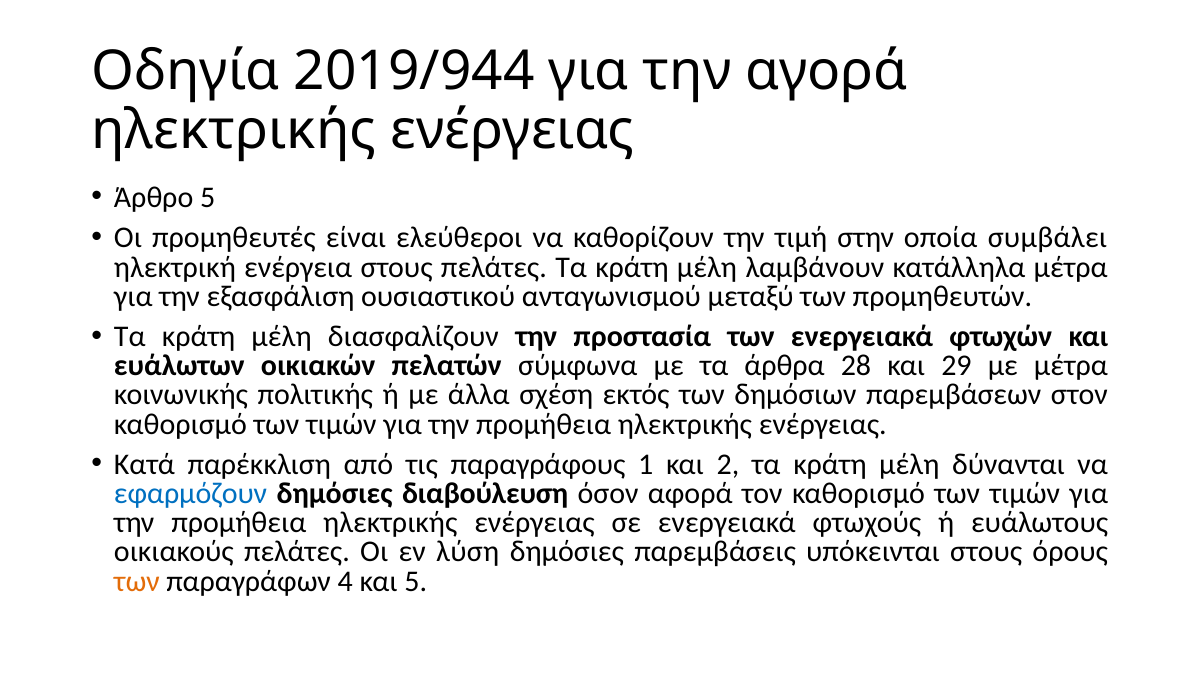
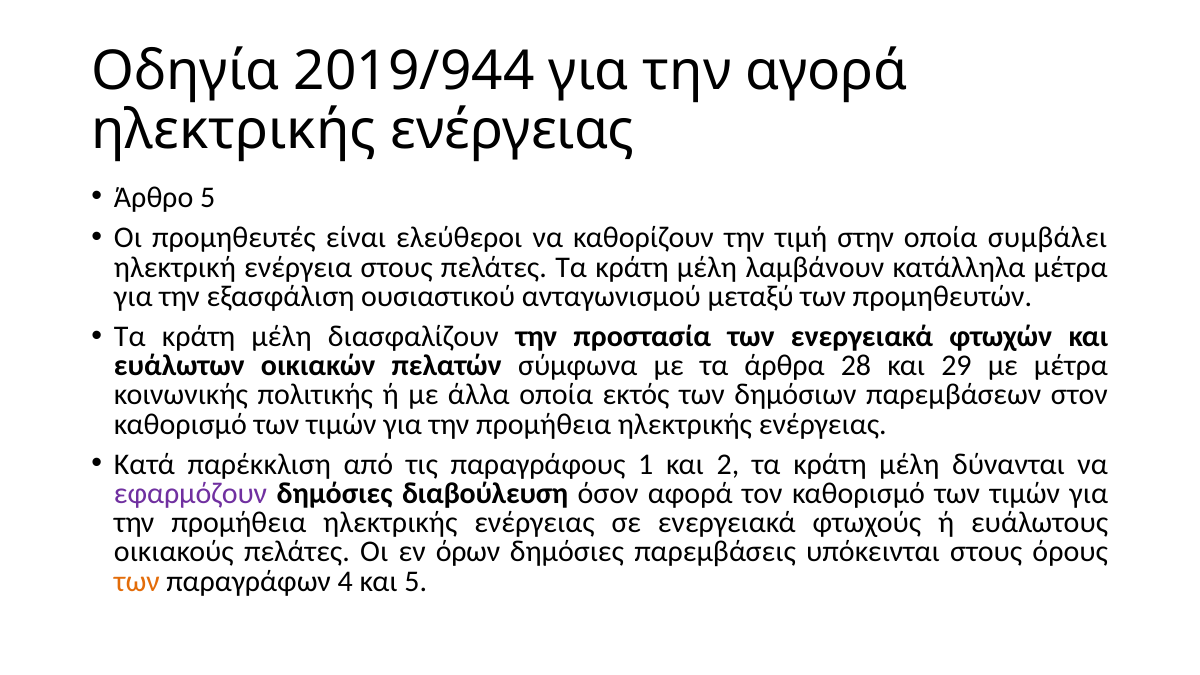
άλλα σχέση: σχέση -> οποία (556, 395)
εφαρμόζουν colour: blue -> purple (191, 494)
λύση: λύση -> όρων (468, 552)
